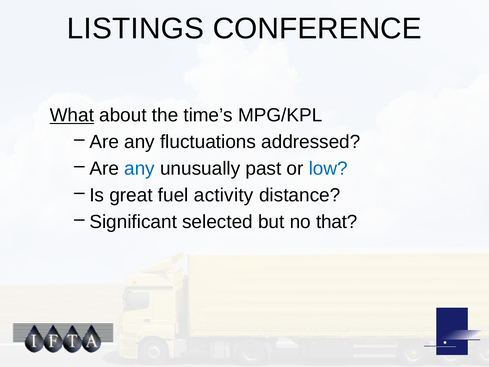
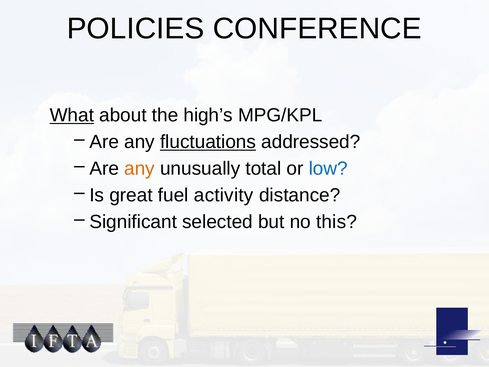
LISTINGS: LISTINGS -> POLICIES (136, 29)
time’s: time’s -> high’s (208, 115)
fluctuations underline: none -> present (208, 142)
any colour: blue -> orange (140, 168)
past: past -> total (263, 168)
that: that -> this (337, 222)
